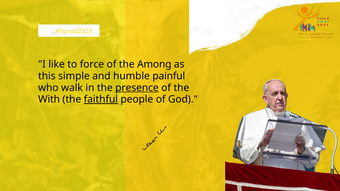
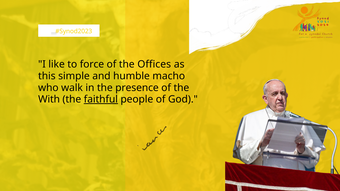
Among: Among -> Offices (154, 64)
painful: painful -> macho (169, 76)
presence underline: present -> none (137, 88)
